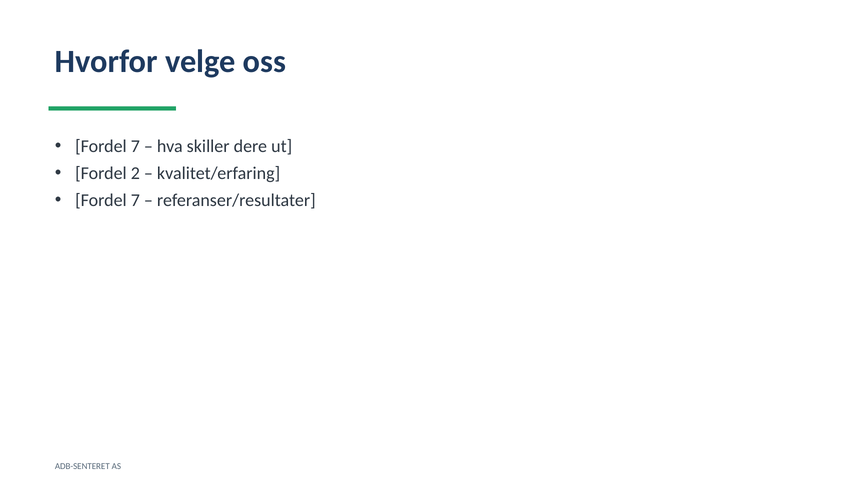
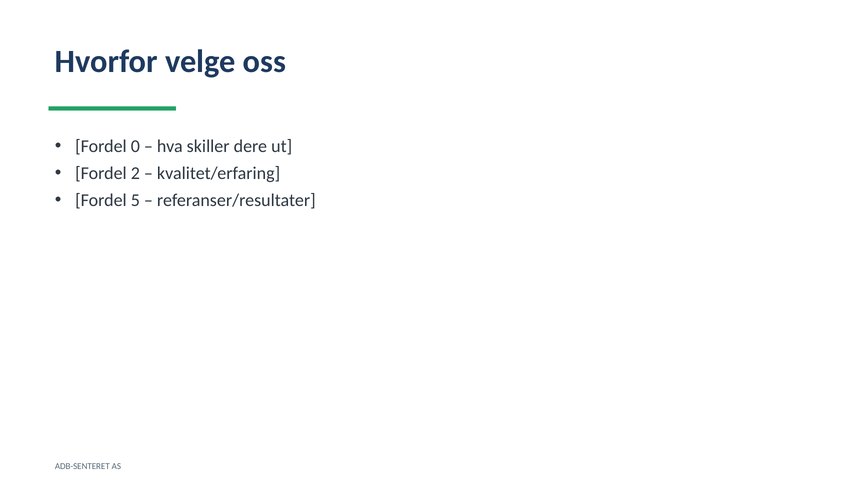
7: 7 -> 0 (135, 146)
7: 7 -> 5 (135, 200)
